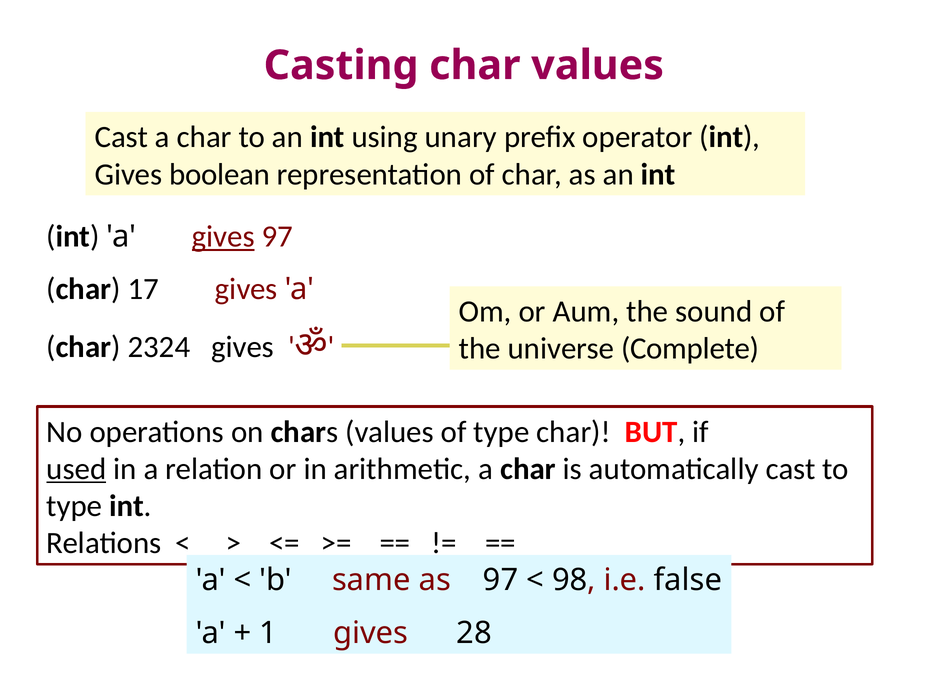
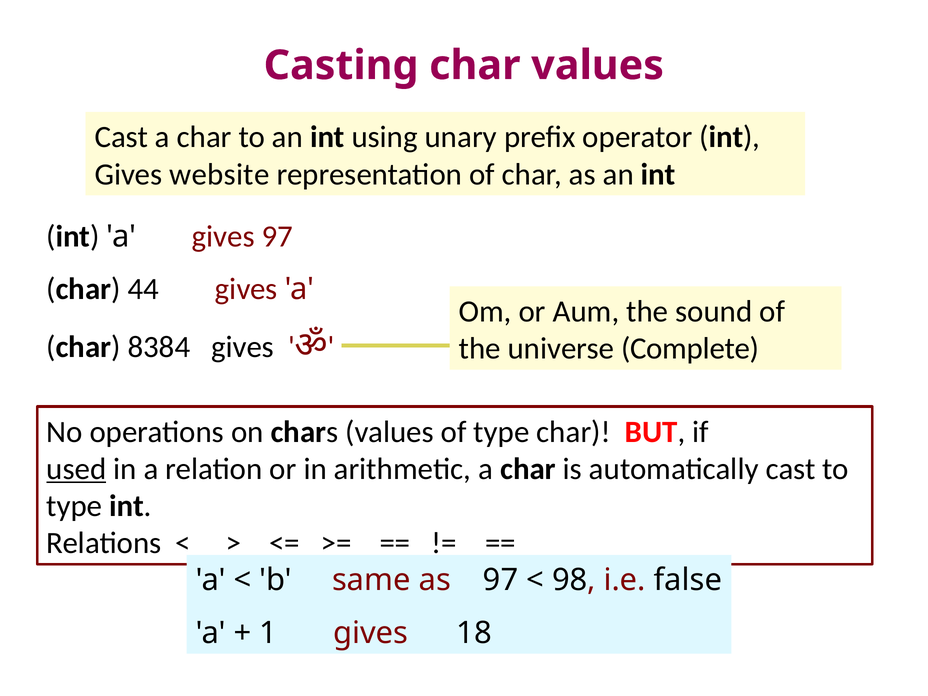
boolean: boolean -> website (219, 174)
gives underline: present -> none (223, 237)
17: 17 -> 44 (143, 289)
2324: 2324 -> 8384 (159, 347)
28: 28 -> 18 (474, 633)
